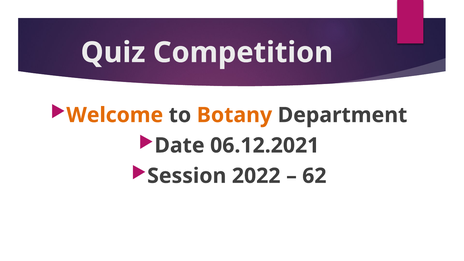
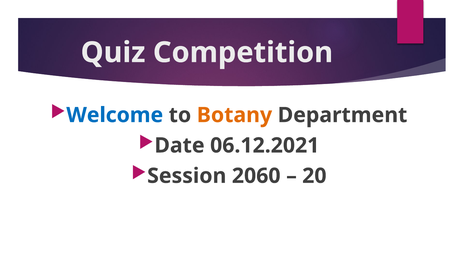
Welcome colour: orange -> blue (115, 115)
2022: 2022 -> 2060 (256, 176)
62: 62 -> 20 (314, 176)
